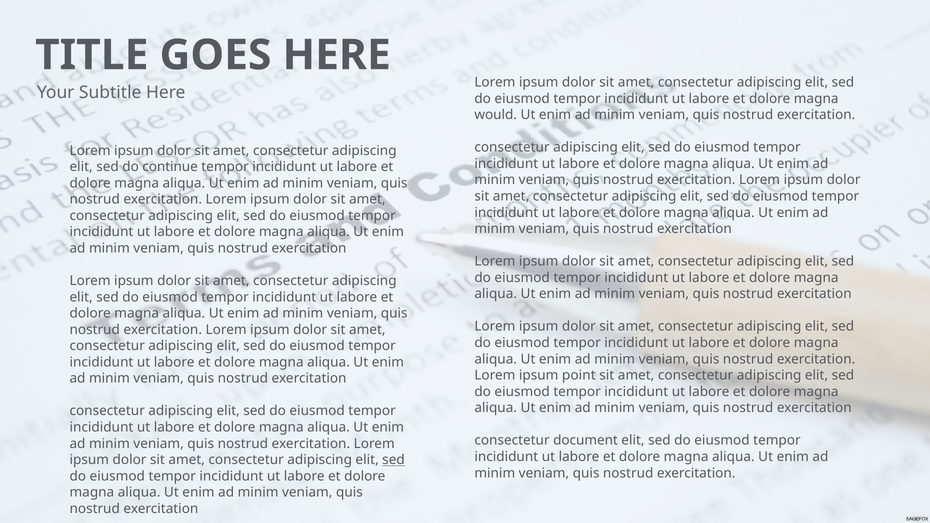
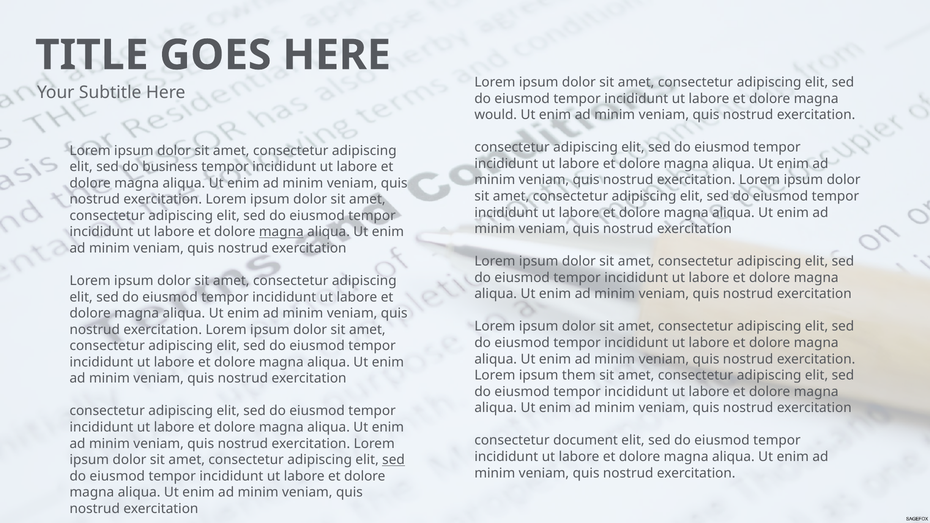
continue: continue -> business (170, 167)
magna underline: none -> present (281, 232)
point: point -> them (579, 375)
